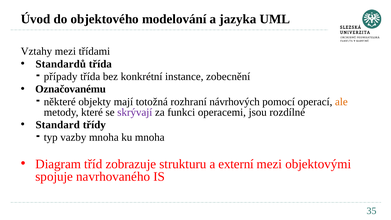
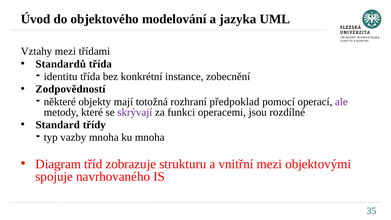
případy: případy -> identitu (61, 77)
Označovanému: Označovanému -> Zodpovědností (70, 89)
návrhových: návrhových -> předpoklad (234, 102)
ale colour: orange -> purple (341, 102)
externí: externí -> vnitřní (236, 164)
